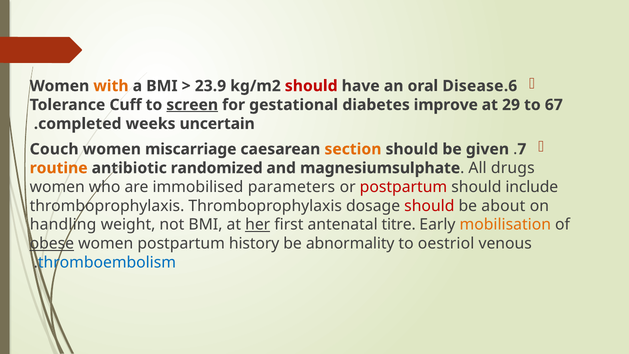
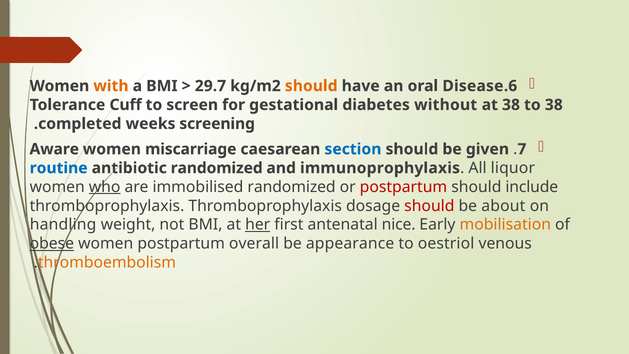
23.9: 23.9 -> 29.7 (210, 86)
should colour: red -> orange (311, 86)
screen underline: present -> none (192, 105)
improve: improve -> without (446, 105)
at 29: 29 -> 38 (511, 105)
to 67: 67 -> 38 (554, 105)
uncertain: uncertain -> screening (217, 124)
Couch: Couch -> Aware (54, 149)
section colour: orange -> blue (353, 149)
routine colour: orange -> blue (59, 168)
magnesiumsulphate: magnesiumsulphate -> immunoprophylaxis (380, 168)
drugs: drugs -> liquor (513, 168)
who underline: none -> present (105, 187)
immobilised parameters: parameters -> randomized (292, 187)
titre: titre -> nice (399, 225)
history: history -> overall (254, 243)
abnormality: abnormality -> appearance (350, 243)
thromboembolism colour: blue -> orange (107, 262)
